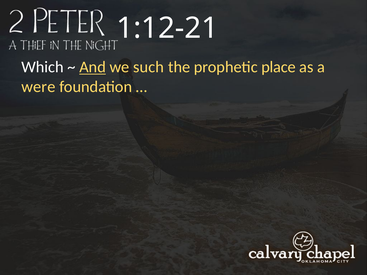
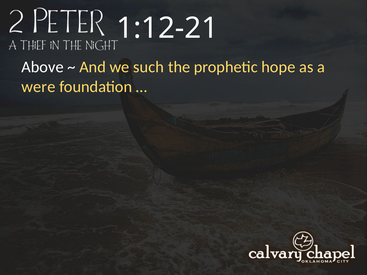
Which: Which -> Above (43, 67)
And underline: present -> none (93, 67)
place: place -> hope (278, 67)
